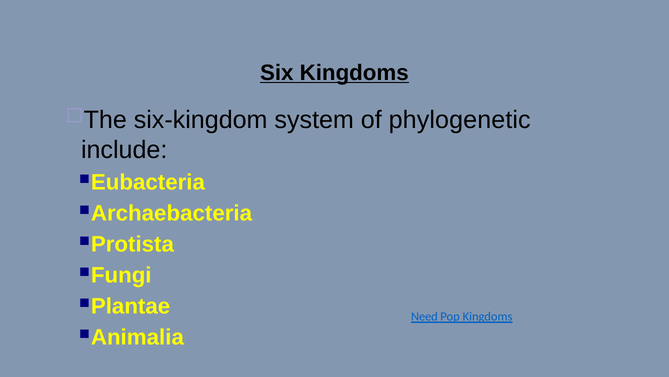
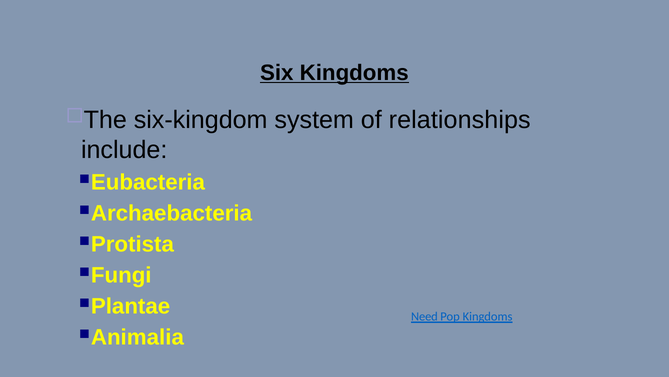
phylogenetic: phylogenetic -> relationships (460, 120)
